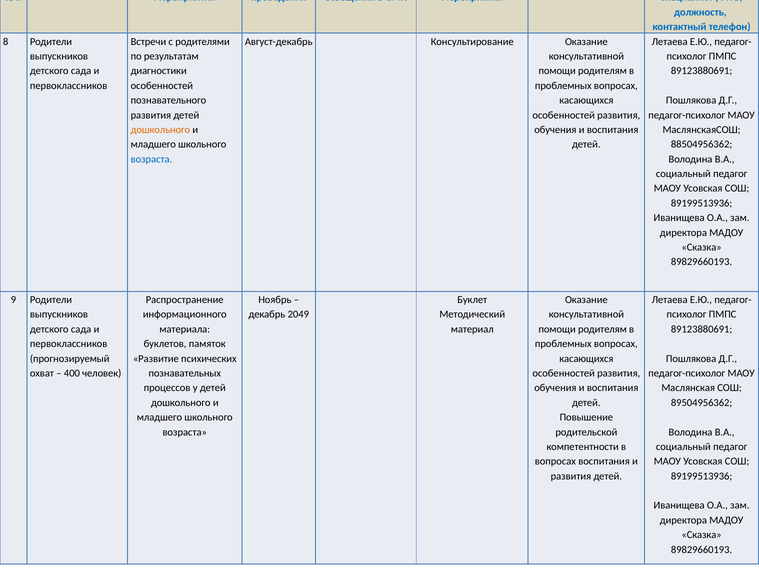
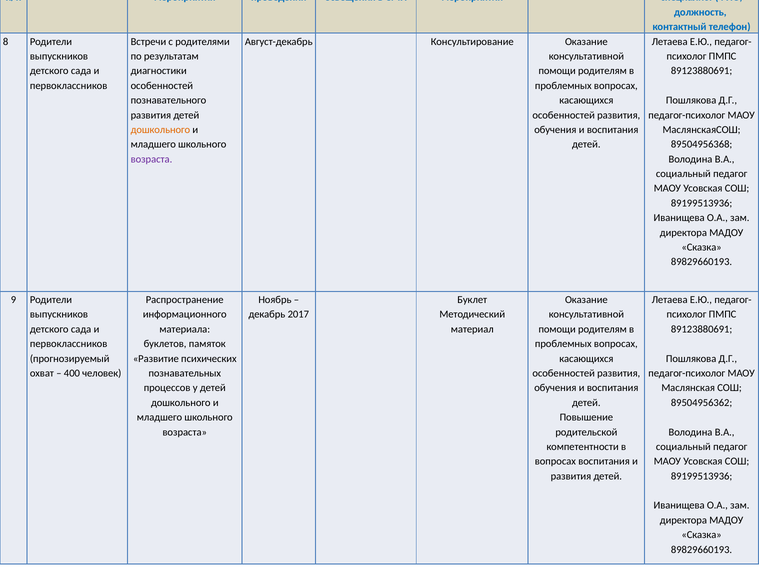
88504956362: 88504956362 -> 89504956368 (702, 144)
возраста colour: blue -> purple (151, 159)
2049: 2049 -> 2017 (298, 315)
